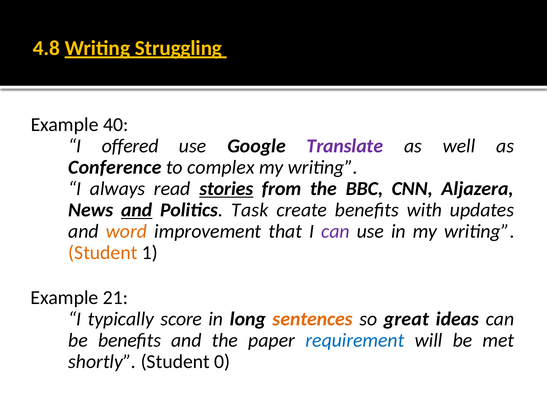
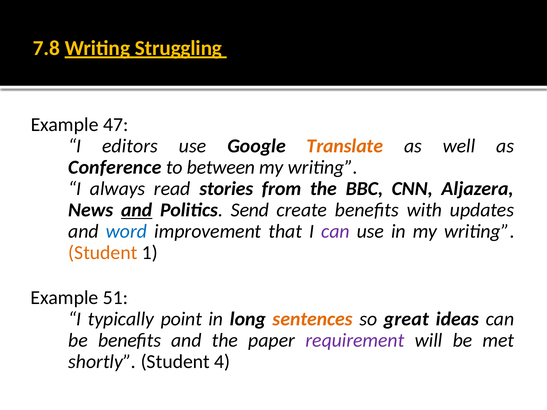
4.8: 4.8 -> 7.8 (46, 48)
40: 40 -> 47 (116, 125)
offered: offered -> editors (130, 146)
Translate colour: purple -> orange (345, 146)
complex: complex -> between (221, 168)
stories underline: present -> none (226, 189)
Task: Task -> Send (250, 210)
word colour: orange -> blue (126, 231)
21: 21 -> 51 (116, 298)
score: score -> point (181, 319)
requirement colour: blue -> purple (355, 340)
0: 0 -> 4 (222, 362)
